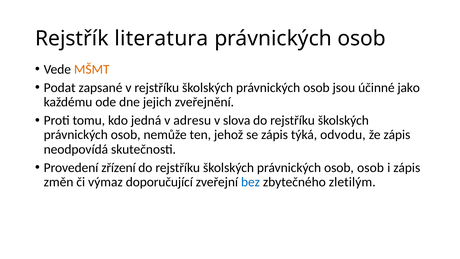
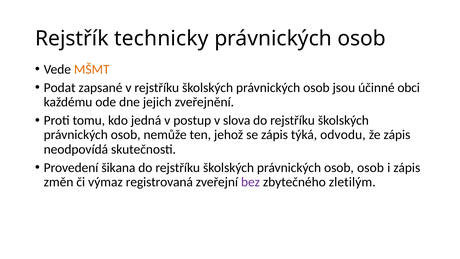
literatura: literatura -> technicky (161, 39)
jako: jako -> obci (409, 88)
adresu: adresu -> postup (192, 120)
zřízení: zřízení -> šikana (118, 168)
doporučující: doporučující -> registrovaná (159, 182)
bez colour: blue -> purple (250, 182)
